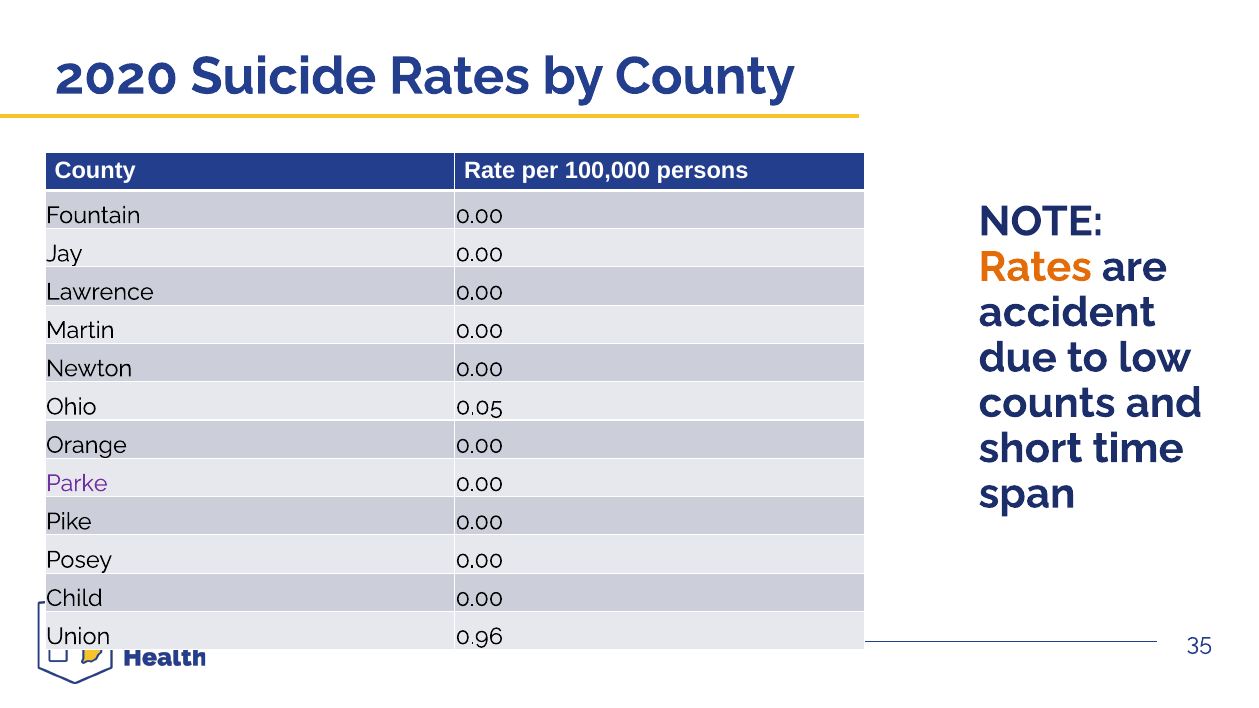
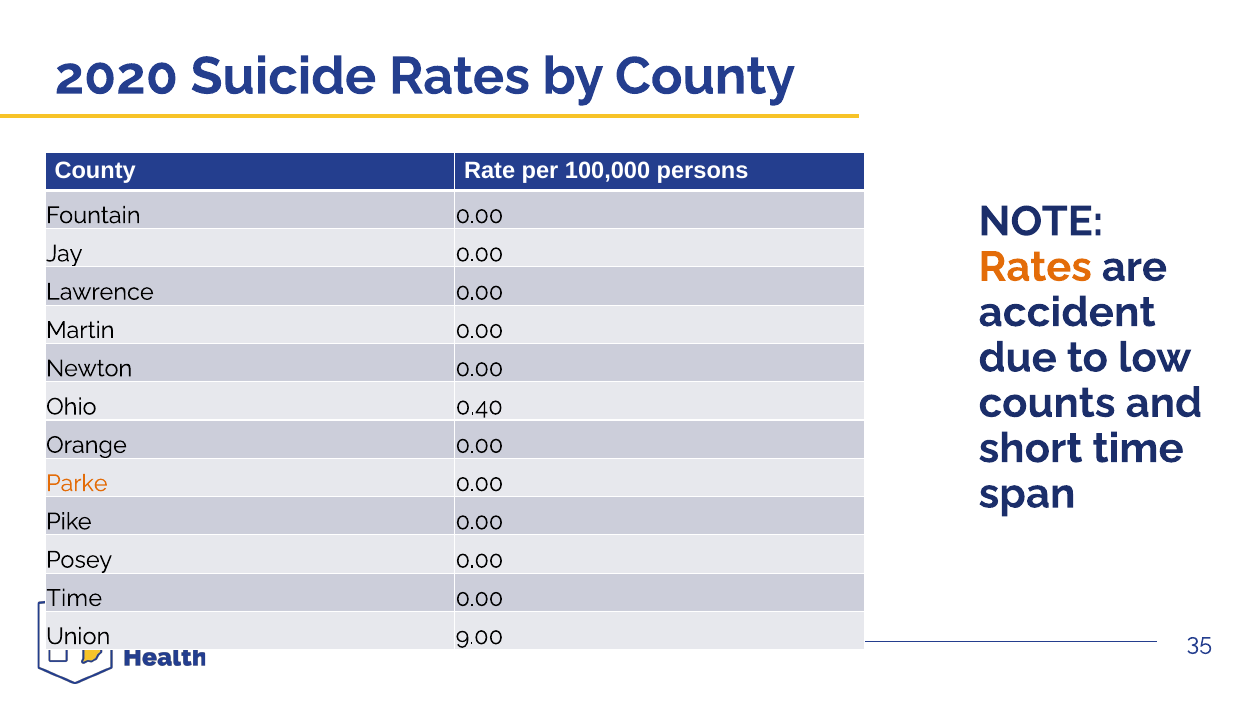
0.05: 0.05 -> 0.40 (479, 407)
Parke colour: purple -> orange (77, 483)
Child: Child -> Time (74, 598)
0.96: 0.96 -> 9.00 (479, 637)
